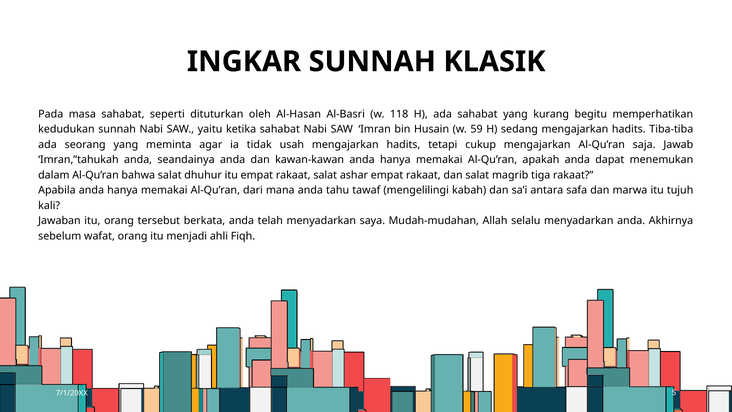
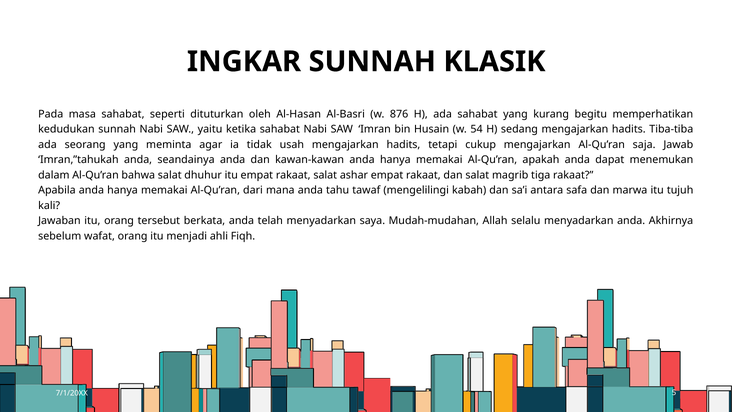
118: 118 -> 876 (399, 114)
59: 59 -> 54 (477, 129)
